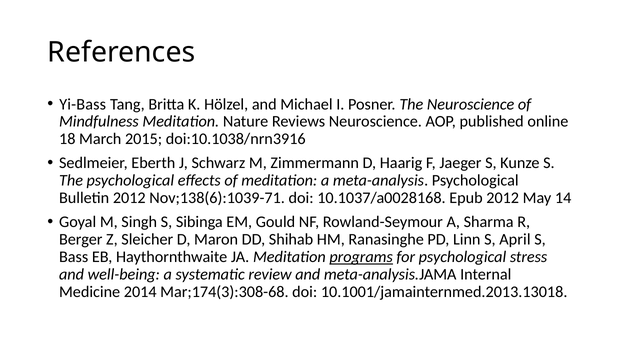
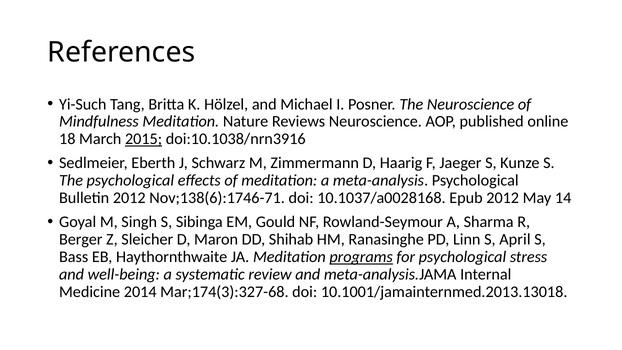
Yi-Bass: Yi-Bass -> Yi-Such (83, 104)
2015 underline: none -> present (144, 139)
Nov;138(6):1039-71: Nov;138(6):1039-71 -> Nov;138(6):1746-71 (217, 198)
Mar;174(3):308-68: Mar;174(3):308-68 -> Mar;174(3):327-68 (224, 292)
